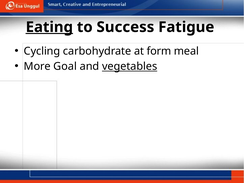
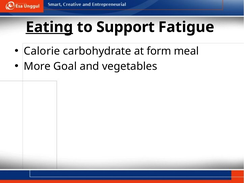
Success: Success -> Support (126, 27)
Cycling: Cycling -> Calorie (42, 51)
vegetables underline: present -> none (130, 66)
